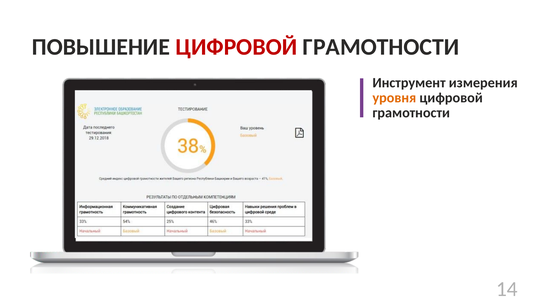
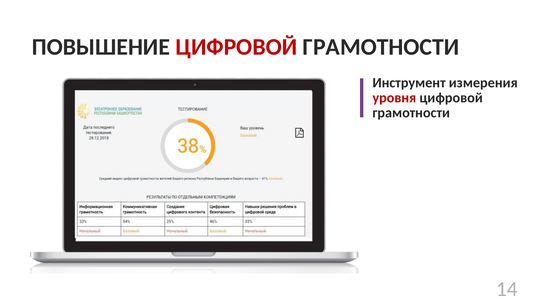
уровня colour: orange -> red (394, 98)
